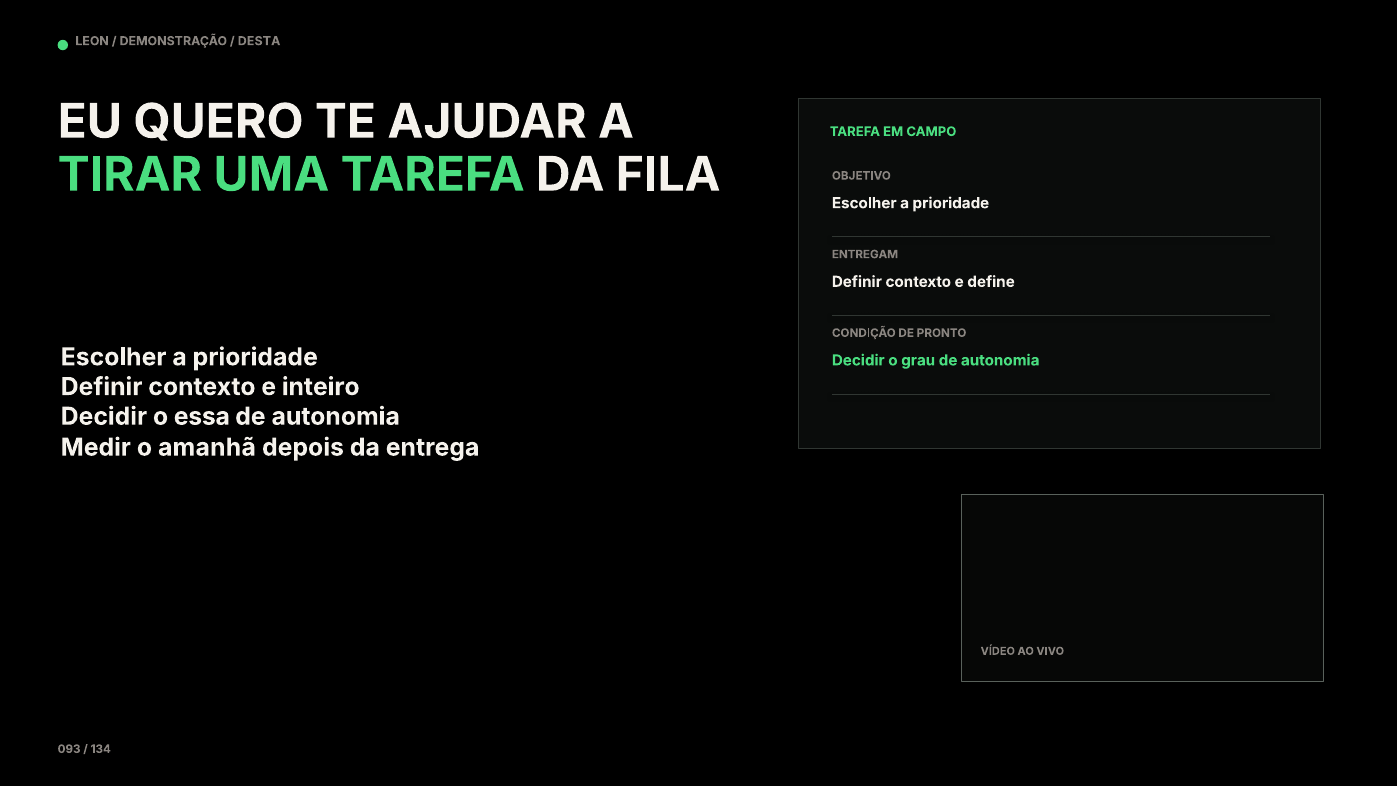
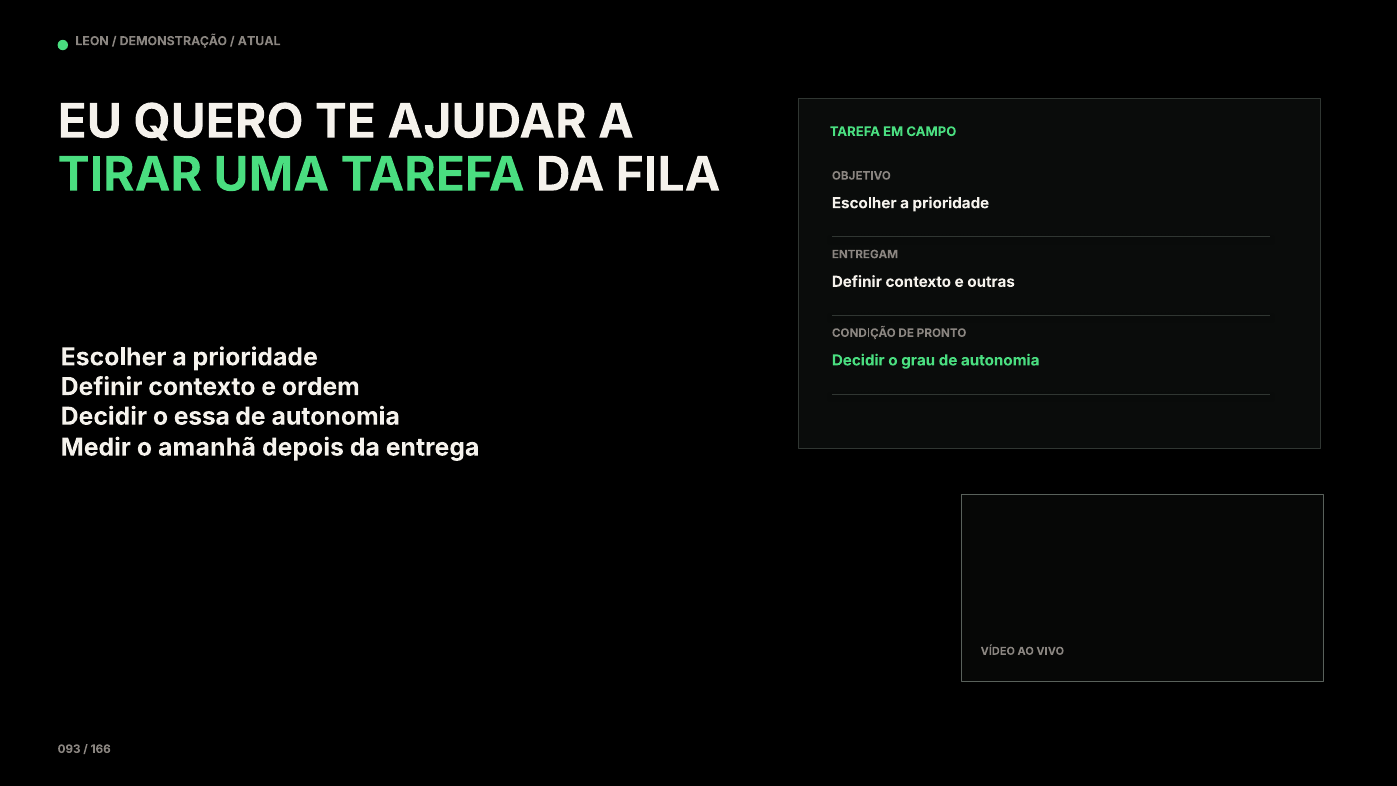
DESTA: DESTA -> ATUAL (259, 41)
define: define -> outras (991, 282)
inteiro: inteiro -> ordem (321, 387)
134: 134 -> 166 (101, 749)
